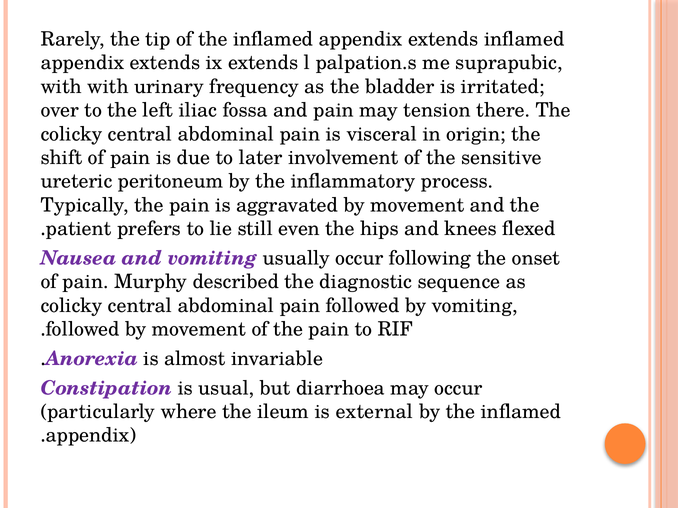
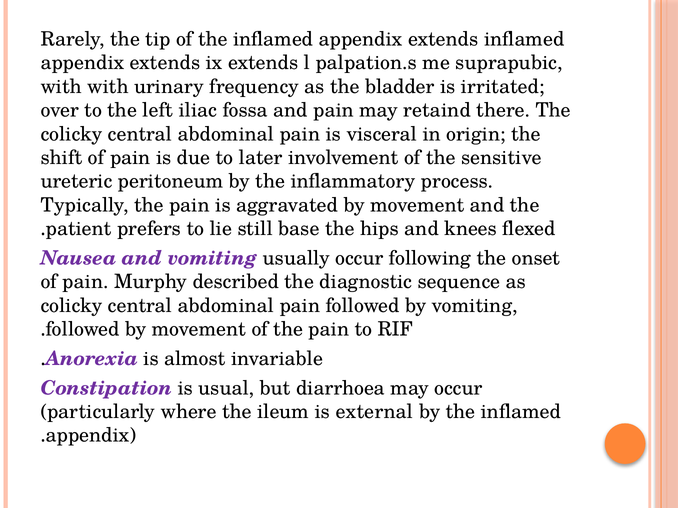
tension: tension -> retaind (437, 110)
even: even -> base (299, 229)
